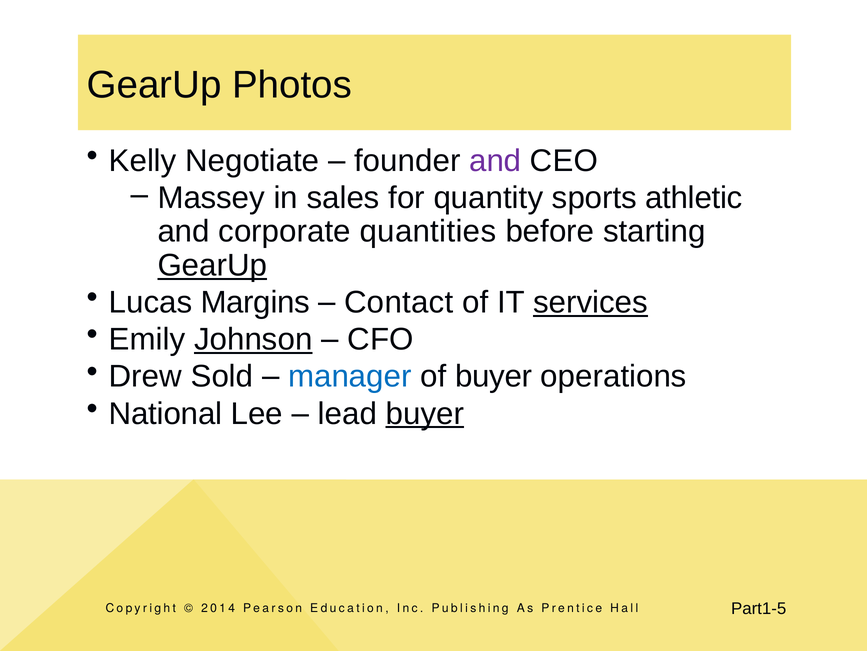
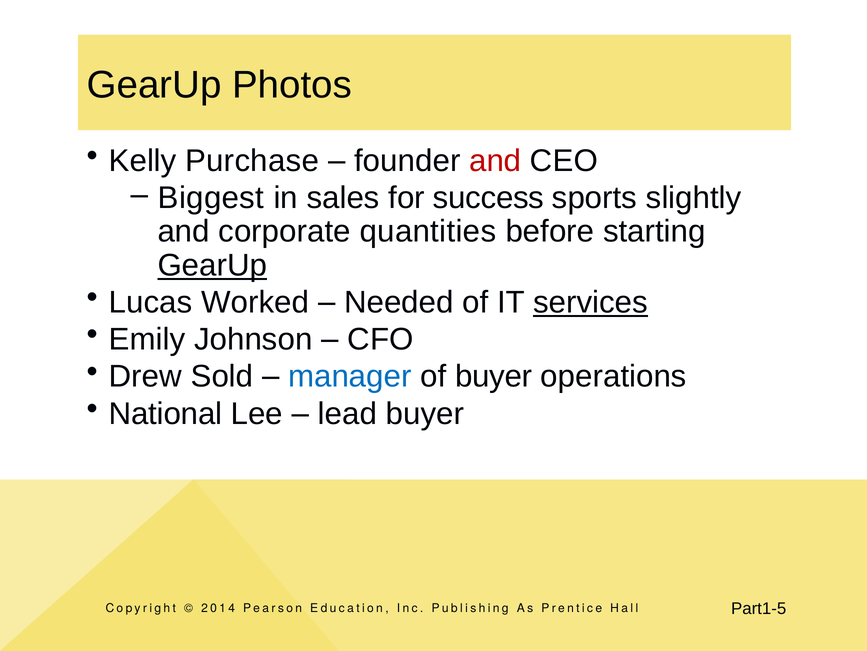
Negotiate: Negotiate -> Purchase (252, 160)
and colour: purple -> red (495, 160)
Massey: Massey -> Biggest (211, 198)
quantity: quantity -> success (489, 198)
athletic: athletic -> slightly (694, 198)
Margins: Margins -> Worked (255, 302)
Contact: Contact -> Needed (399, 302)
Johnson underline: present -> none (253, 339)
buyer underline: present -> none (425, 413)
